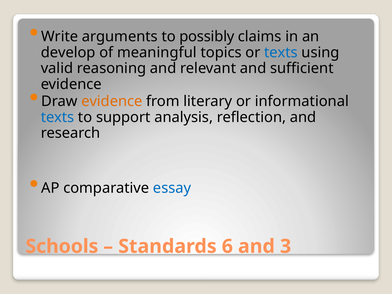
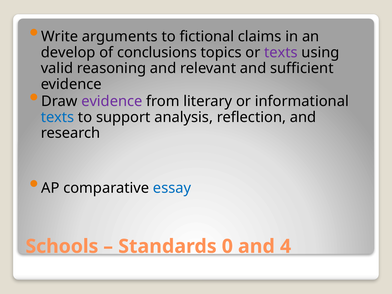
possibly: possibly -> fictional (207, 37)
meaningful: meaningful -> conclusions (157, 52)
texts colour: blue -> purple (281, 52)
evidence colour: orange -> purple (112, 101)
6: 6 -> 0 (227, 246)
3: 3 -> 4 (286, 246)
